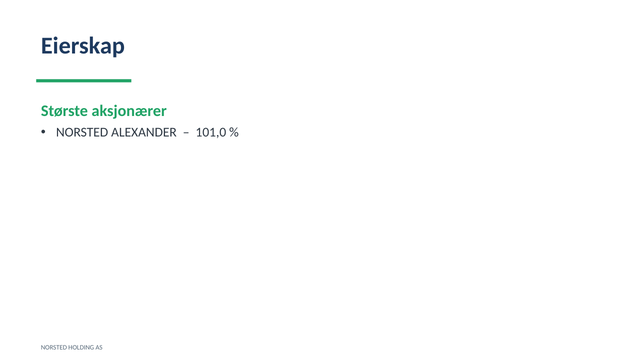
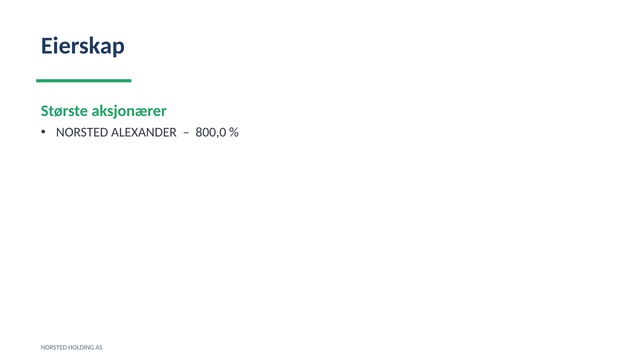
101,0: 101,0 -> 800,0 (211, 132)
